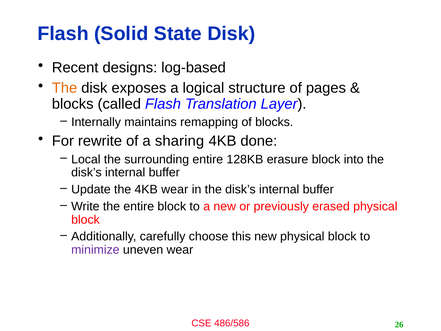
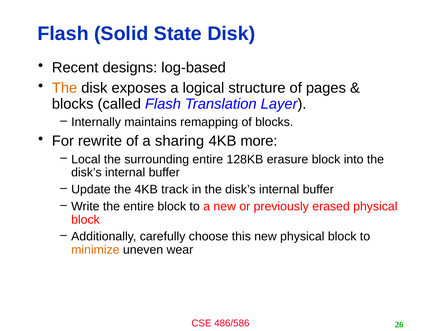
done: done -> more (259, 141)
4KB wear: wear -> track (175, 189)
minimize colour: purple -> orange (95, 250)
